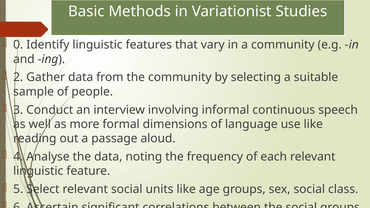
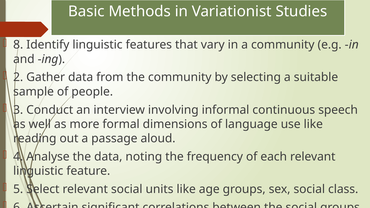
0: 0 -> 8 (18, 45)
